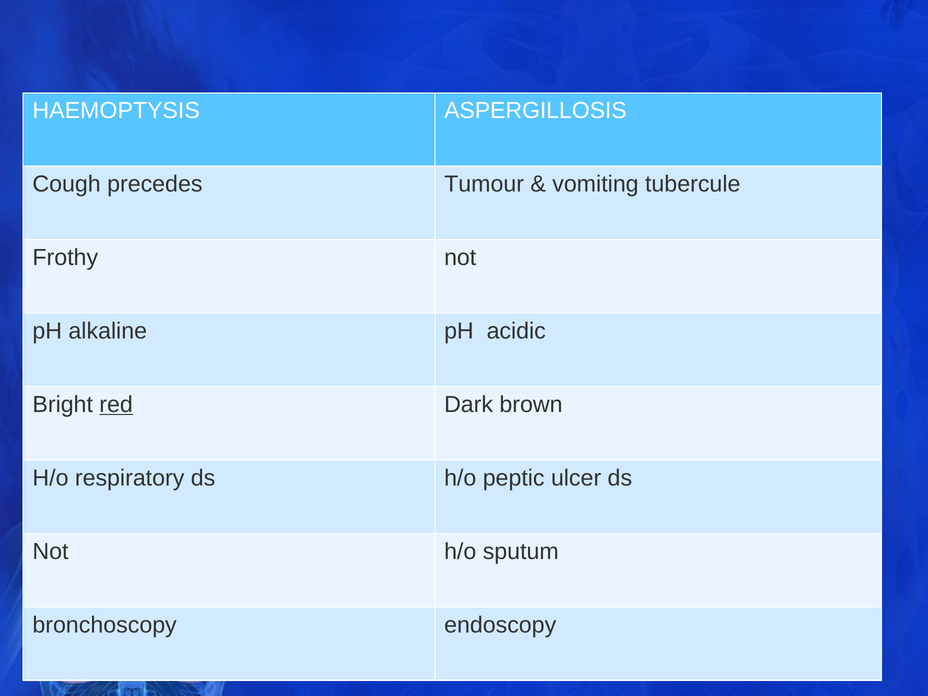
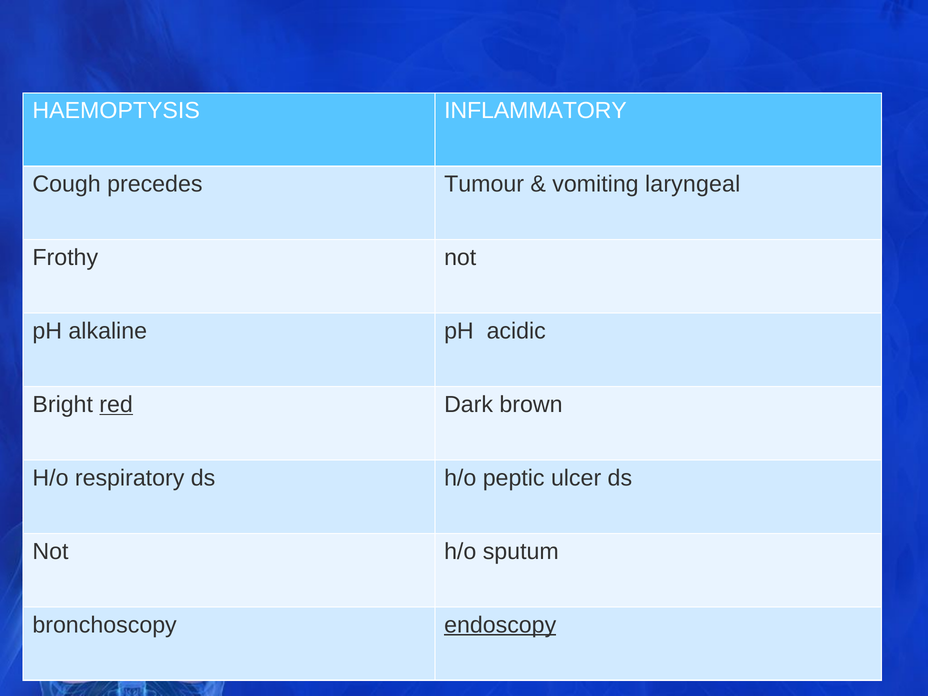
ASPERGILLOSIS: ASPERGILLOSIS -> INFLAMMATORY (535, 111)
tubercule: tubercule -> laryngeal (693, 184)
endoscopy underline: none -> present (500, 625)
